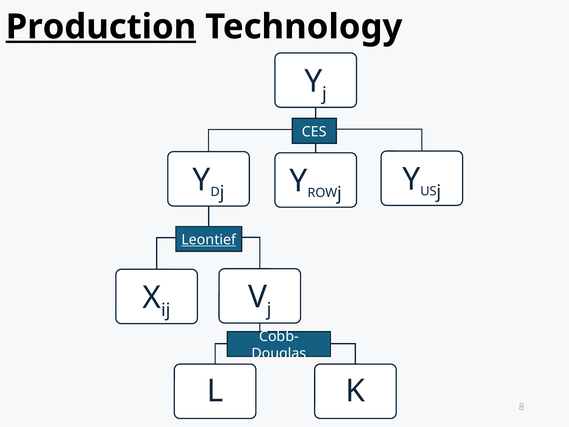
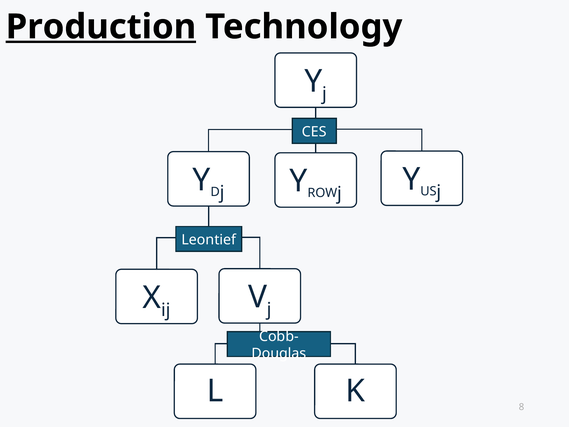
Leontief underline: present -> none (209, 240)
